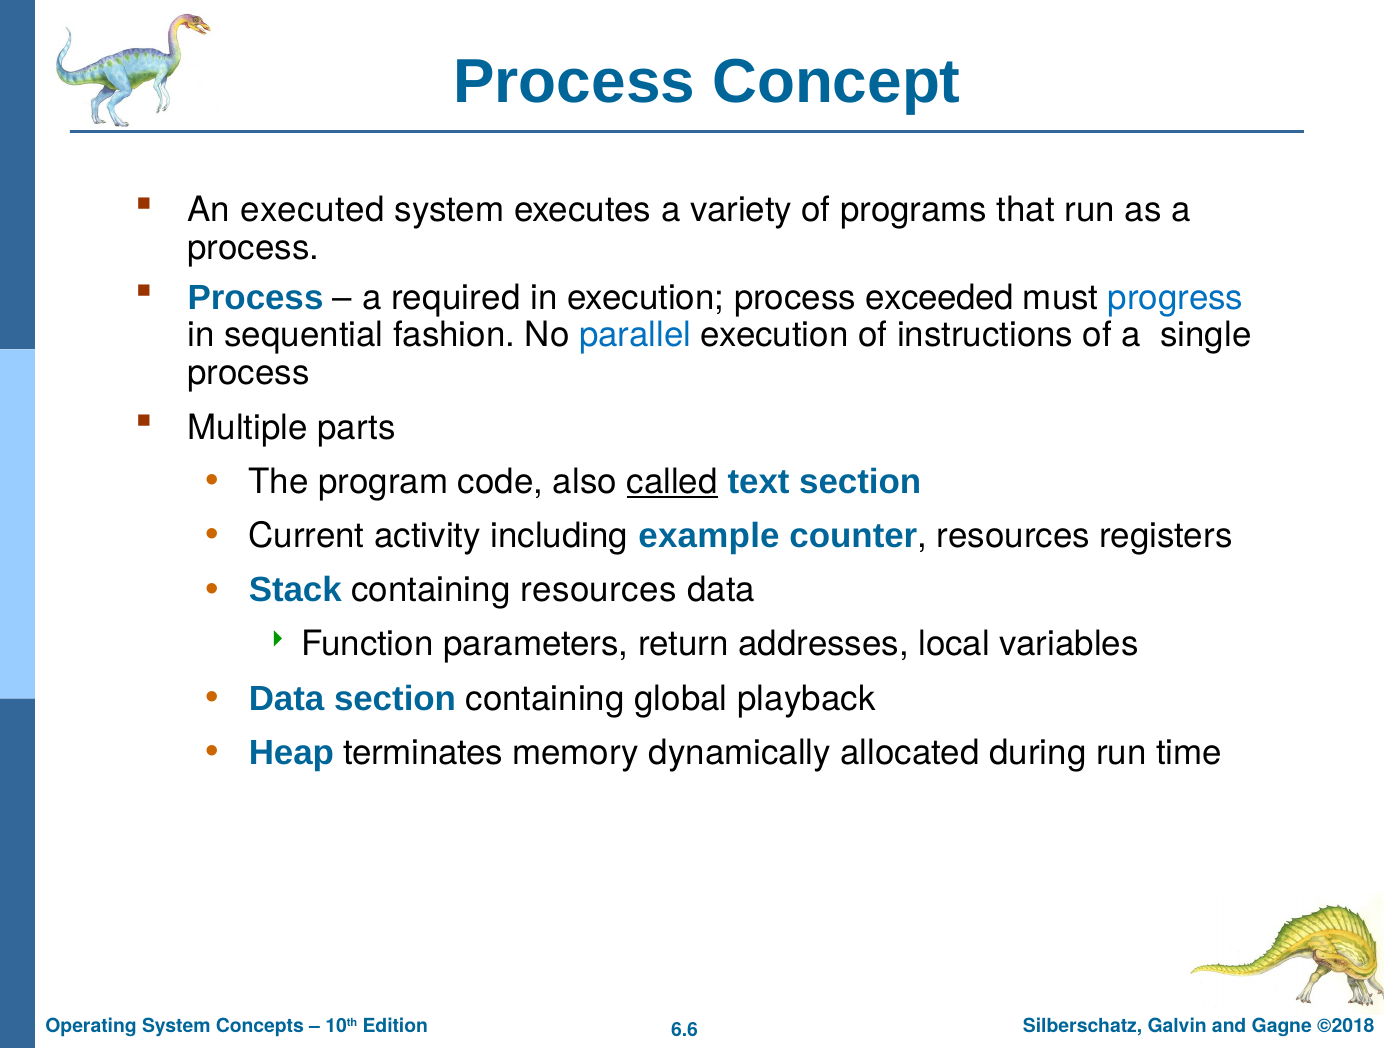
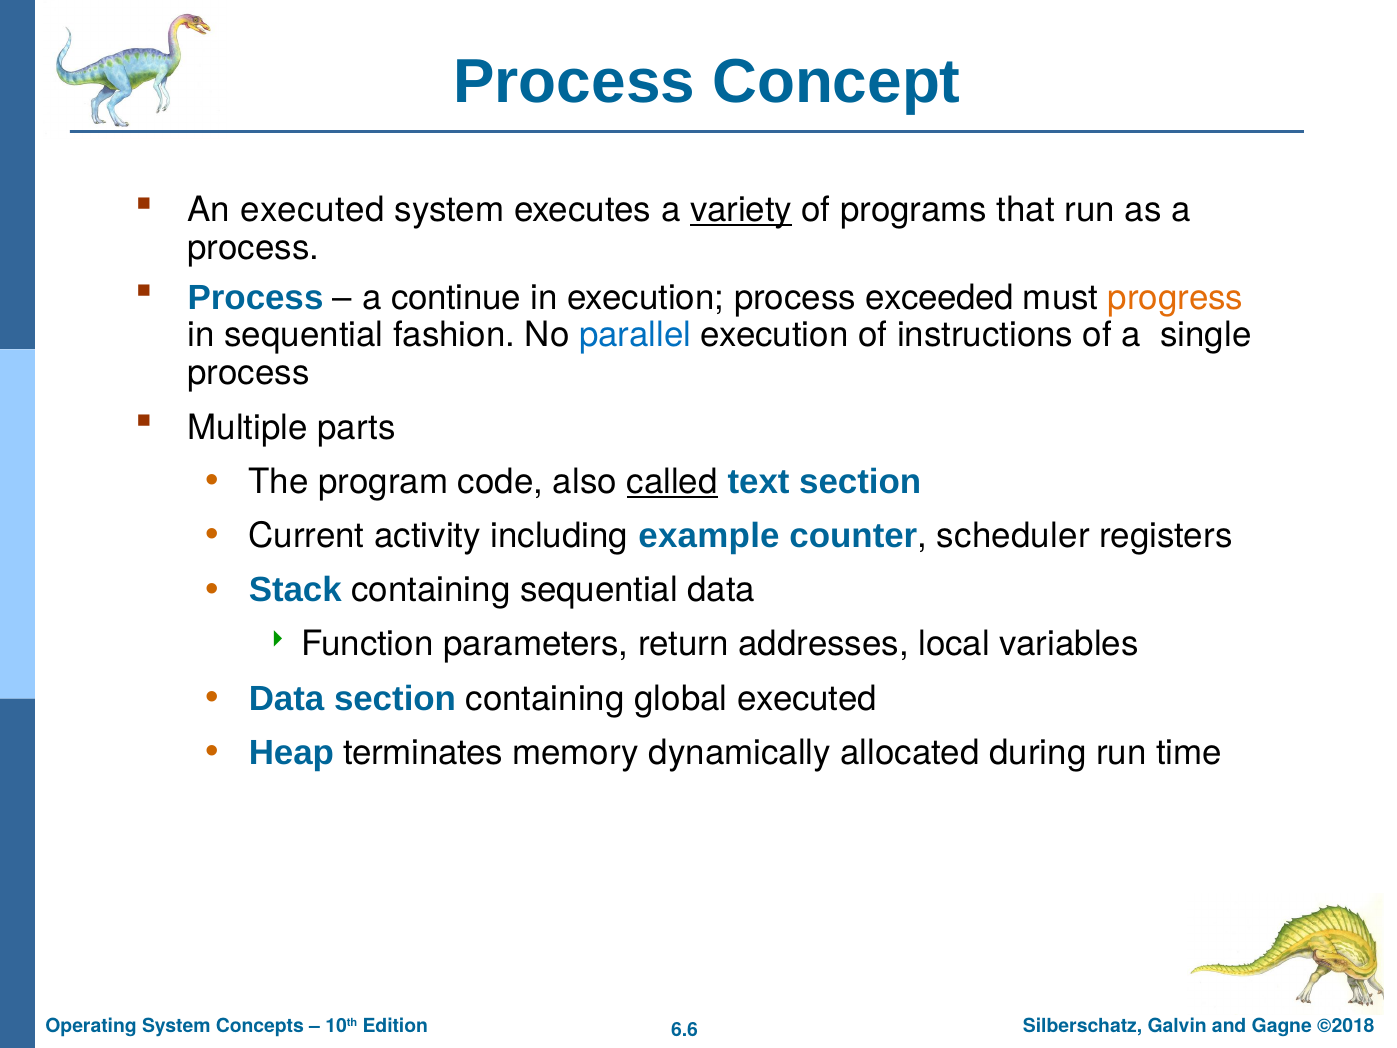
variety underline: none -> present (741, 210)
required: required -> continue (456, 298)
progress colour: blue -> orange (1176, 298)
counter resources: resources -> scheduler (1013, 536)
containing resources: resources -> sequential (599, 590)
global playback: playback -> executed (807, 698)
